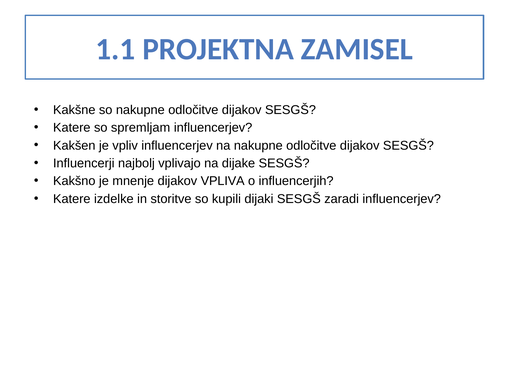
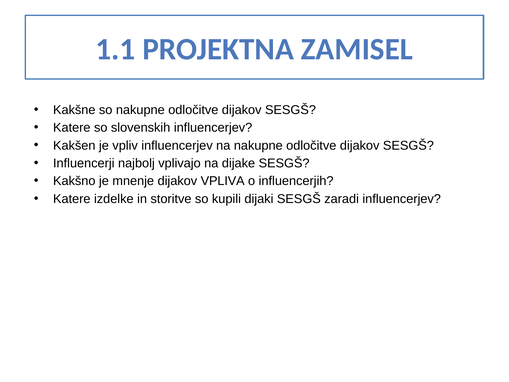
spremljam: spremljam -> slovenskih (141, 128)
